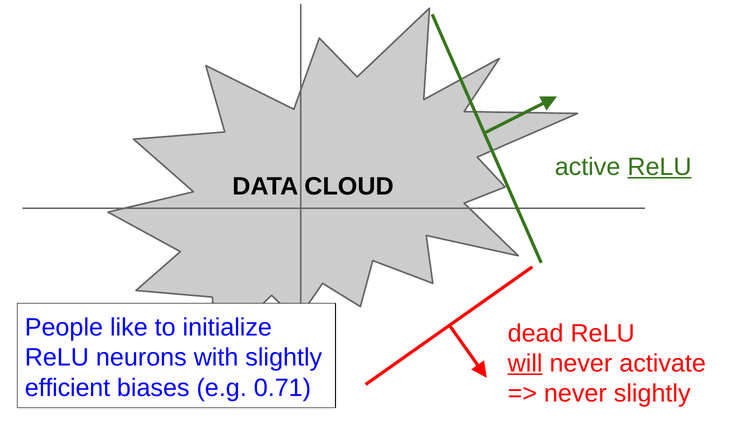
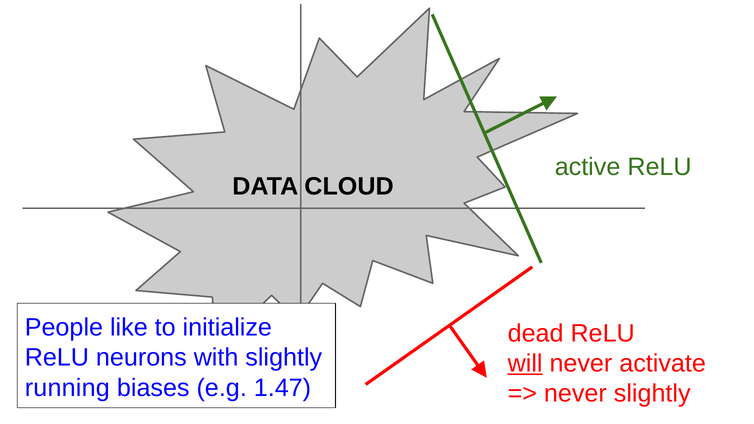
ReLU underline: present -> none (659, 167)
efficient: efficient -> running (67, 388)
0.71: 0.71 -> 1.47 (282, 388)
